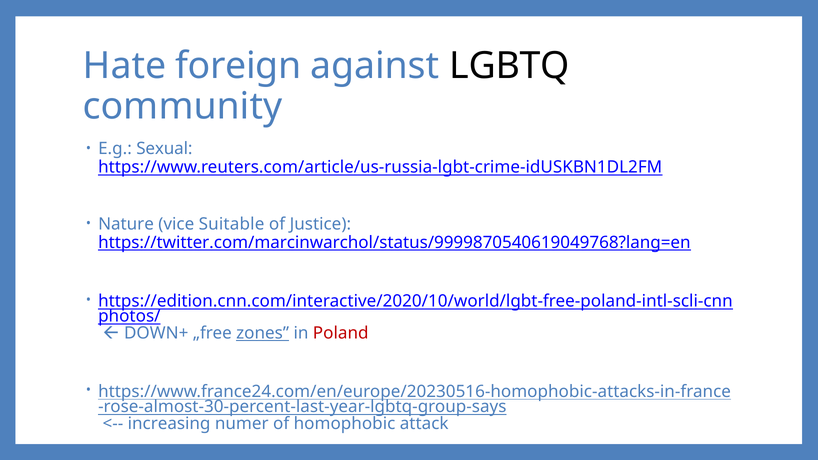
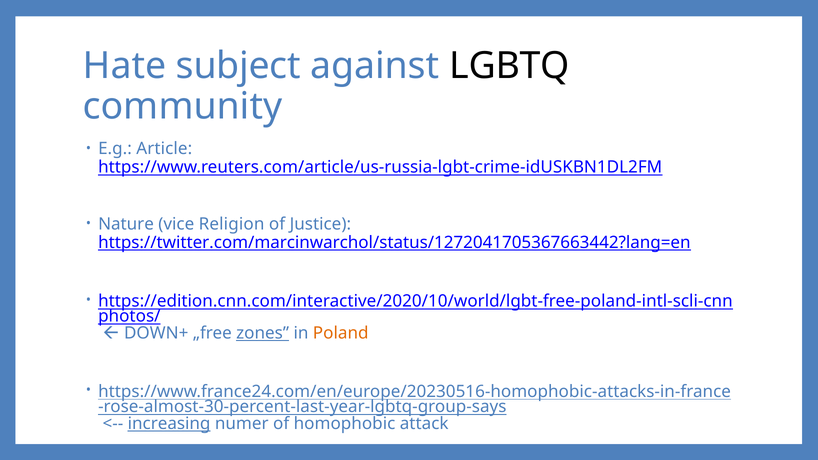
foreign: foreign -> subject (238, 66)
Sexual: Sexual -> Article (164, 149)
Suitable: Suitable -> Religion (232, 224)
https://twitter.com/marcinwarchol/status/9999870540619049768?lang=en: https://twitter.com/marcinwarchol/status/9999870540619049768?lang=en -> https://twitter.com/marcinwarchol/status/1272041705367663442?lang=en (394, 242)
Poland colour: red -> orange (341, 333)
increasing underline: none -> present (169, 424)
